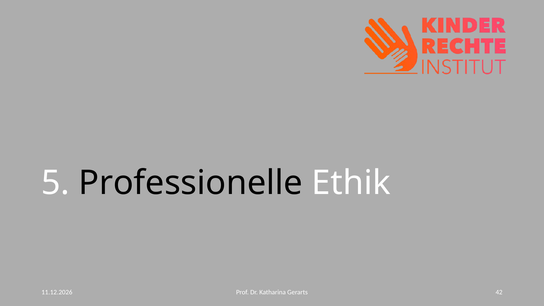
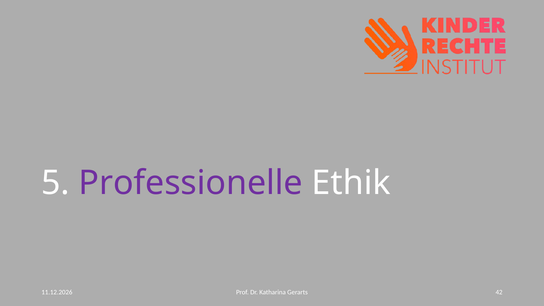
Professionelle colour: black -> purple (191, 183)
